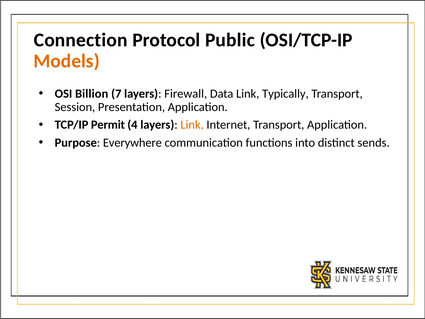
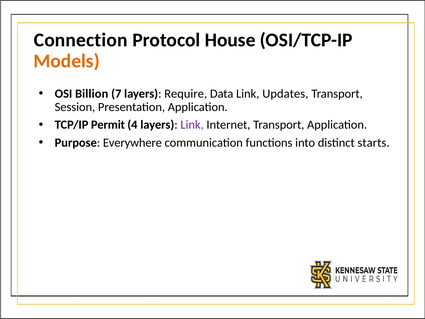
Public: Public -> House (230, 40)
Firewall: Firewall -> Require (186, 94)
Typically: Typically -> Updates (285, 94)
Link colour: orange -> purple (192, 125)
sends: sends -> starts (374, 143)
